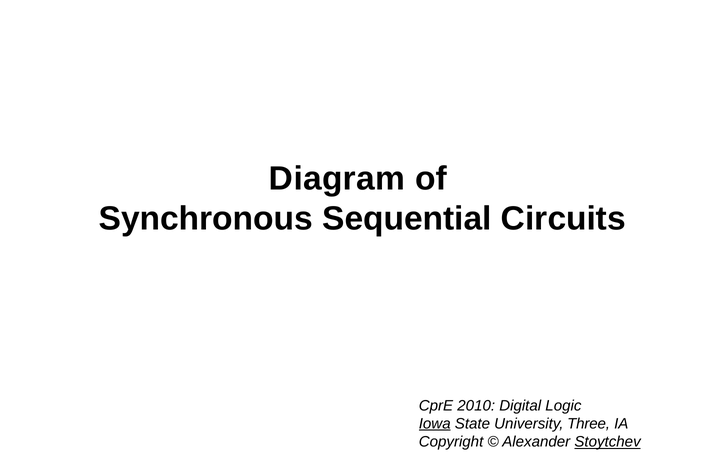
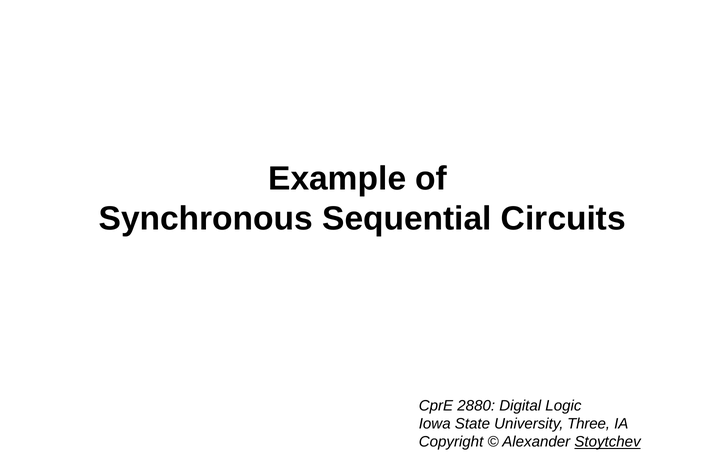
Diagram: Diagram -> Example (337, 179)
2010: 2010 -> 2880 (476, 406)
Iowa underline: present -> none (435, 424)
